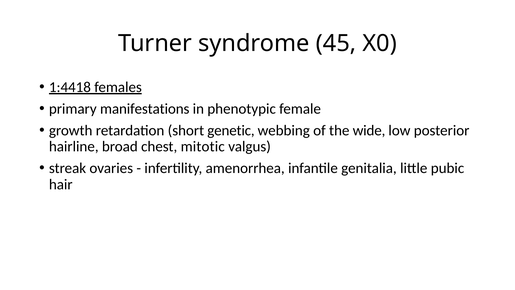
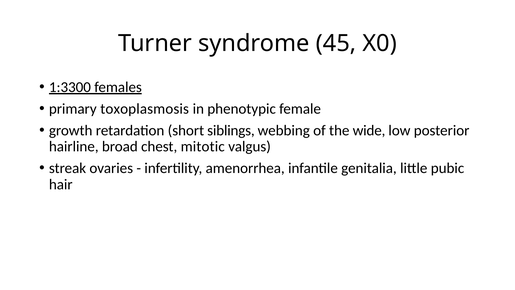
1:4418: 1:4418 -> 1:3300 (70, 87)
manifestations: manifestations -> toxoplasmosis (145, 109)
genetic: genetic -> siblings (231, 130)
